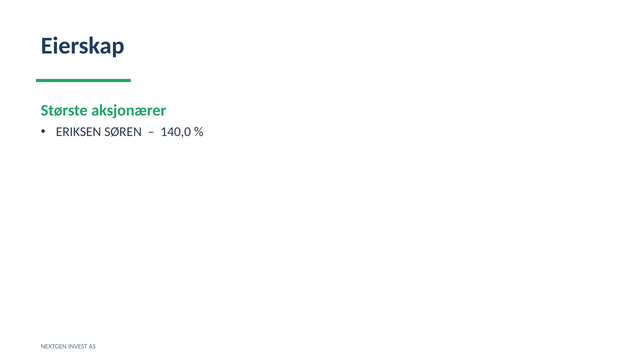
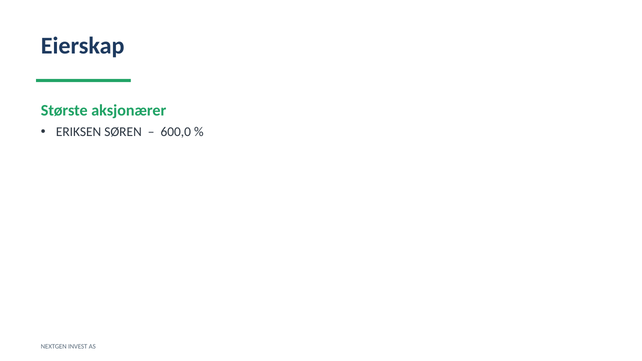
140,0: 140,0 -> 600,0 (176, 132)
